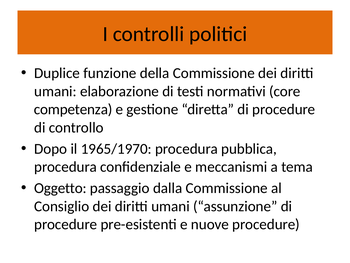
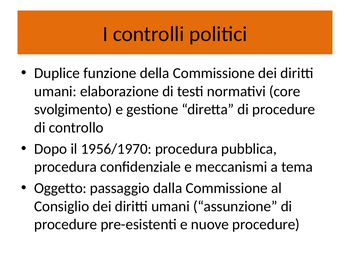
competenza: competenza -> svolgimento (73, 109)
1965/1970: 1965/1970 -> 1956/1970 (116, 149)
